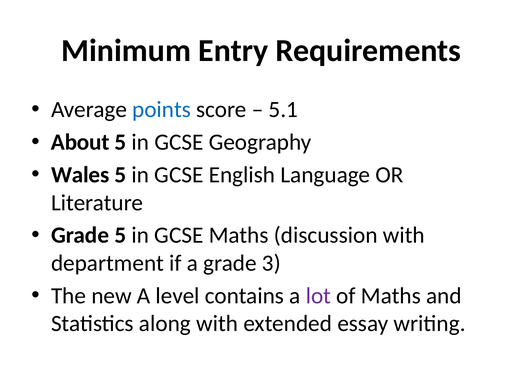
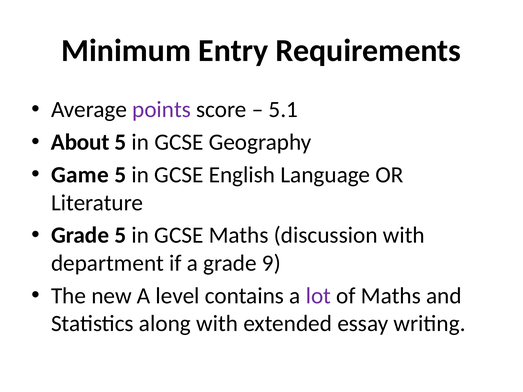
points colour: blue -> purple (162, 110)
Wales: Wales -> Game (80, 175)
3: 3 -> 9 (271, 263)
